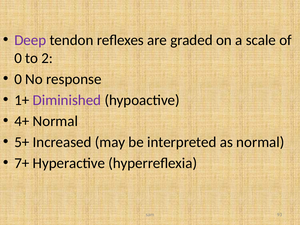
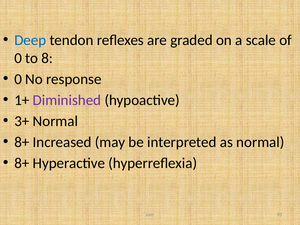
Deep colour: purple -> blue (30, 40)
2: 2 -> 8 (47, 58)
4+: 4+ -> 3+ (22, 121)
5+: 5+ -> 8+ (22, 142)
7+: 7+ -> 8+ (22, 163)
